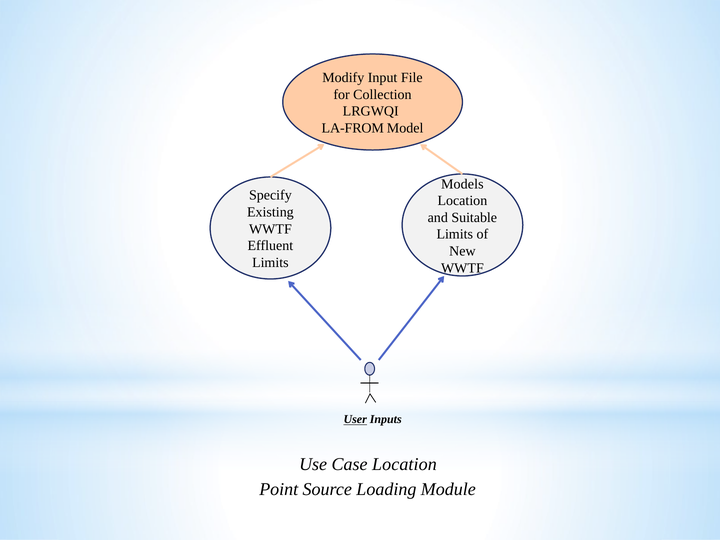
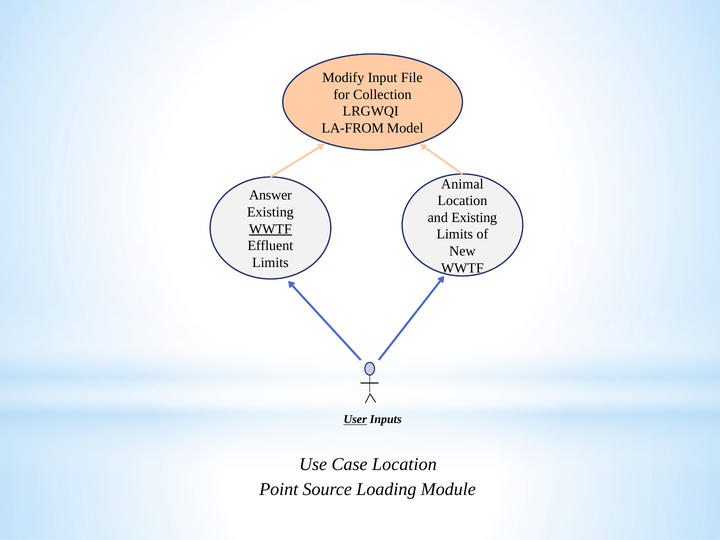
Models: Models -> Animal (462, 184)
Specify: Specify -> Answer (270, 195)
and Suitable: Suitable -> Existing (474, 218)
WWTF underline: none -> present (270, 229)
